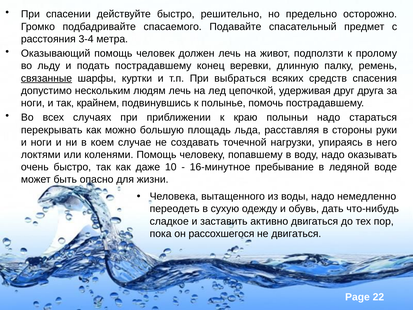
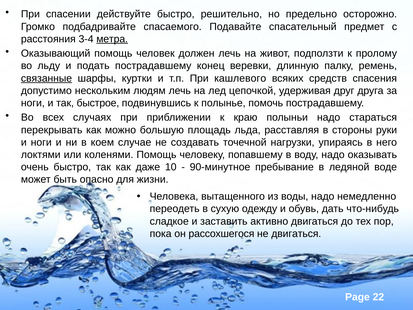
метра underline: none -> present (112, 39)
выбраться: выбраться -> кашлевого (240, 78)
крайнем: крайнем -> быстрое (98, 103)
16-минутное: 16-минутное -> 90-минутное (220, 167)
